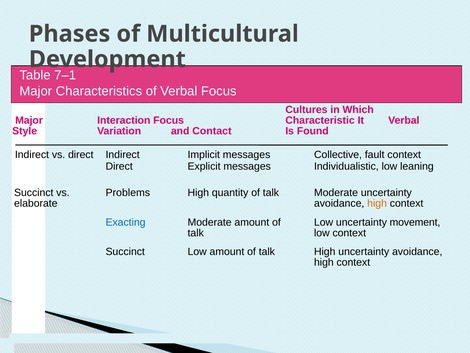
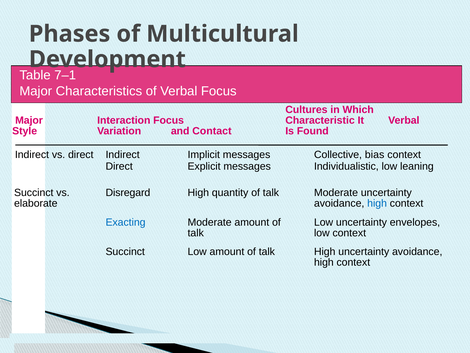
fault: fault -> bias (375, 154)
Problems: Problems -> Disregard (128, 192)
high colour: orange -> blue (377, 203)
movement: movement -> envelopes (415, 222)
